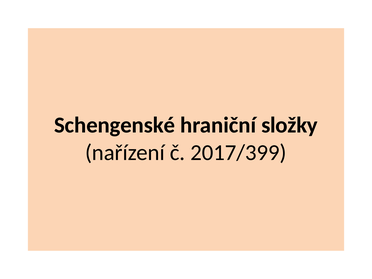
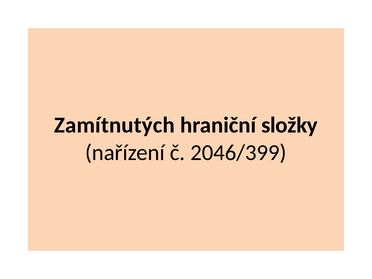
Schengenské: Schengenské -> Zamítnutých (114, 125)
2017/399: 2017/399 -> 2046/399 (238, 153)
